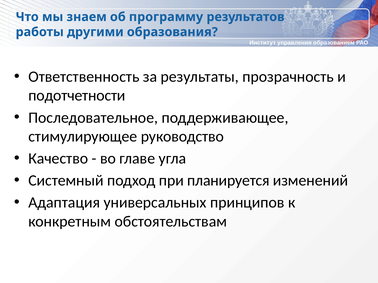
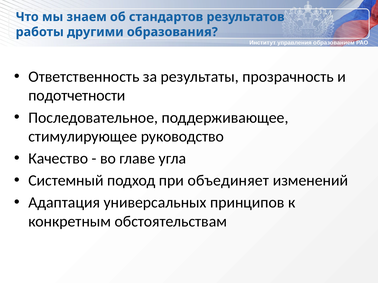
программу: программу -> стандартов (166, 17)
планируется: планируется -> объединяет (228, 181)
